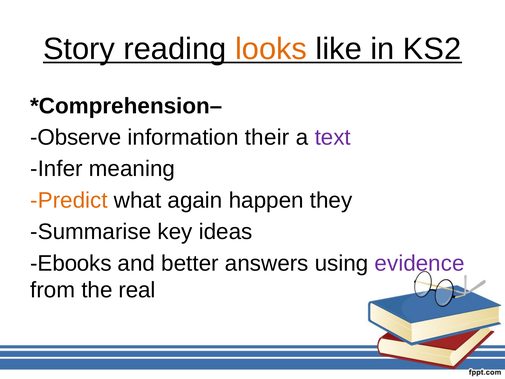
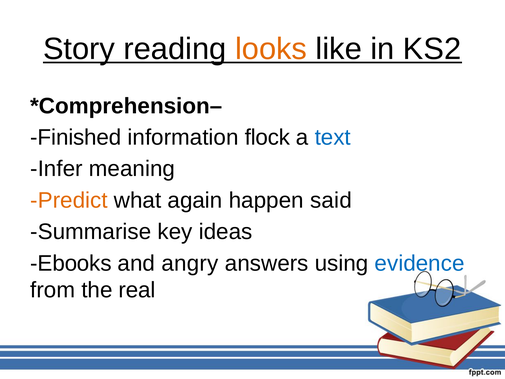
Observe: Observe -> Finished (76, 137)
their: their -> flock (267, 137)
text colour: purple -> blue (333, 137)
they: they -> said (331, 200)
better: better -> angry (190, 263)
evidence colour: purple -> blue (420, 263)
